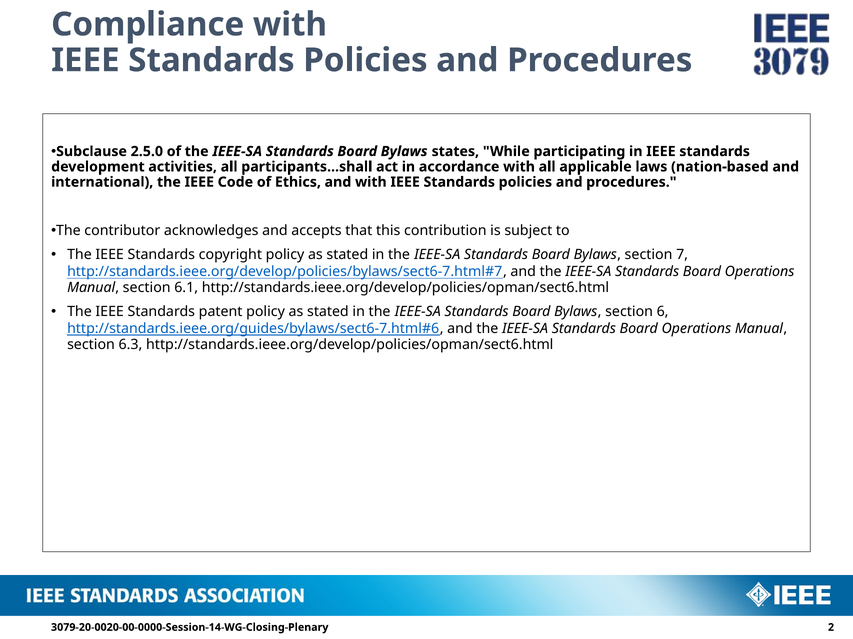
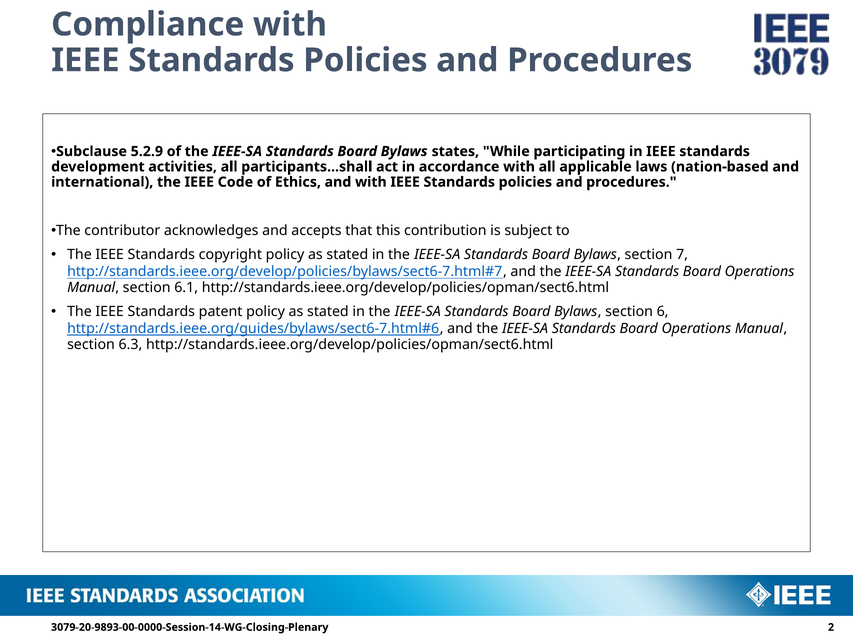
2.5.0: 2.5.0 -> 5.2.9 (147, 152)
3079-20-0020-00-0000-Session-14-WG-Closing-Plenary: 3079-20-0020-00-0000-Session-14-WG-Closing-Plenary -> 3079-20-9893-00-0000-Session-14-WG-Closing-Plenary (190, 628)
